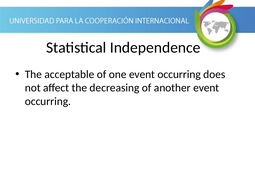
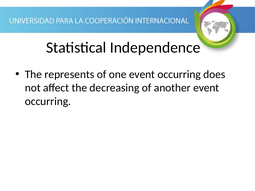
acceptable: acceptable -> represents (69, 74)
